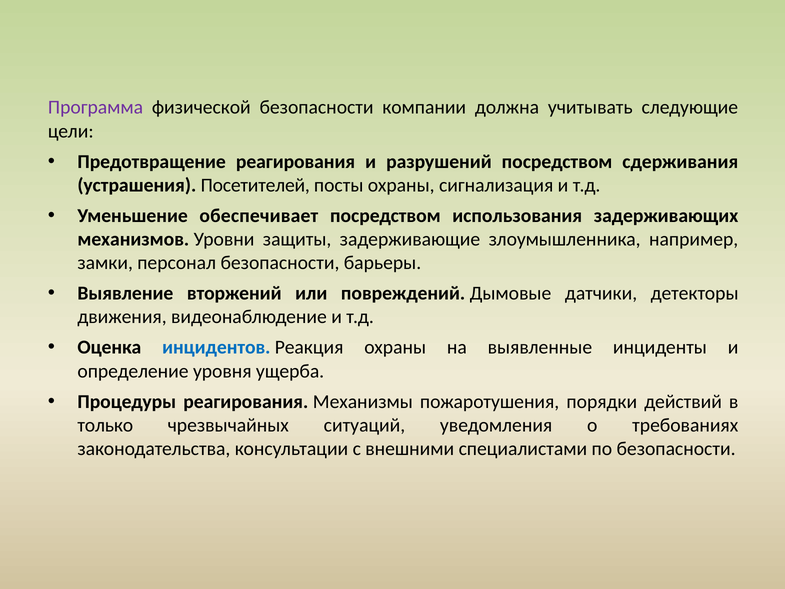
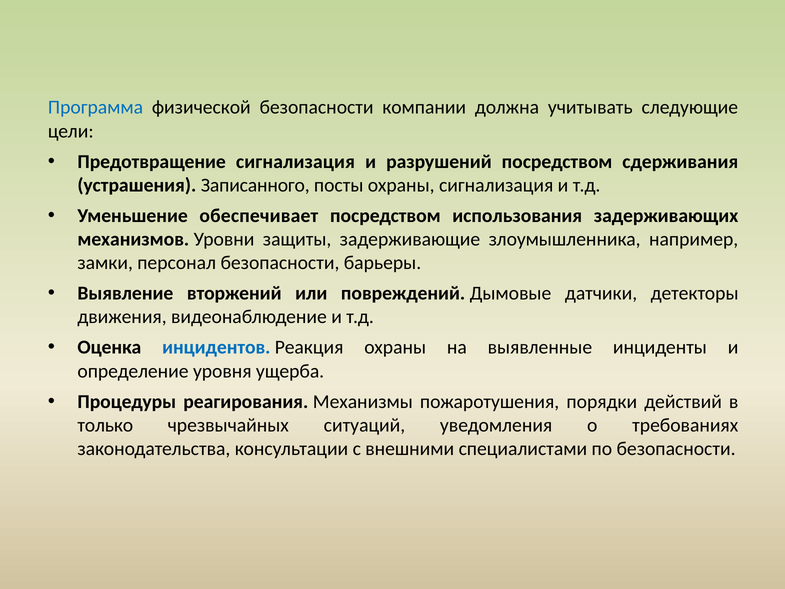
Программа colour: purple -> blue (96, 107)
Предотвращение реагирования: реагирования -> сигнализация (295, 162)
Посетителей: Посетителей -> Записанного (255, 185)
